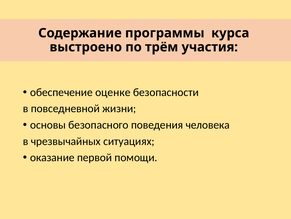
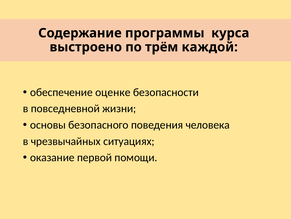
участия: участия -> каждой (210, 47)
